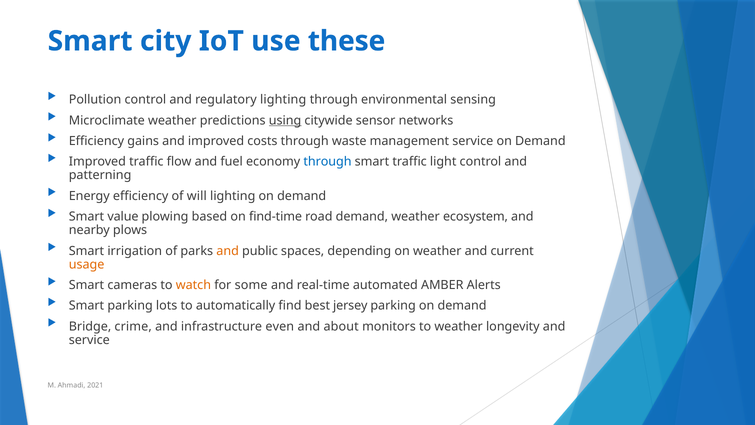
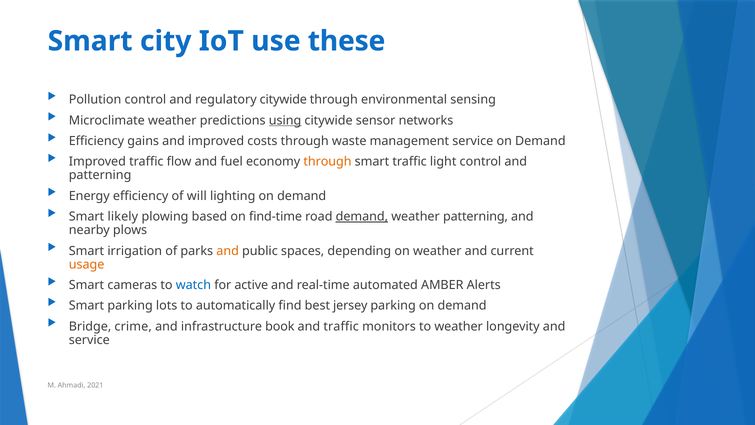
regulatory lighting: lighting -> citywide (283, 100)
through colour: blue -> orange (327, 162)
value: value -> likely (123, 216)
demand underline: none -> present (362, 216)
weather ecosystem: ecosystem -> patterning (475, 216)
watch colour: orange -> blue (193, 285)
some: some -> active (251, 285)
even: even -> book (280, 326)
and about: about -> traffic (341, 326)
